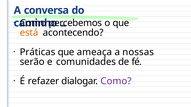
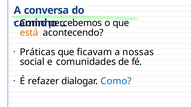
ameaça: ameaça -> ficavam (94, 52)
serão: serão -> social (32, 62)
Como colour: purple -> blue (116, 82)
